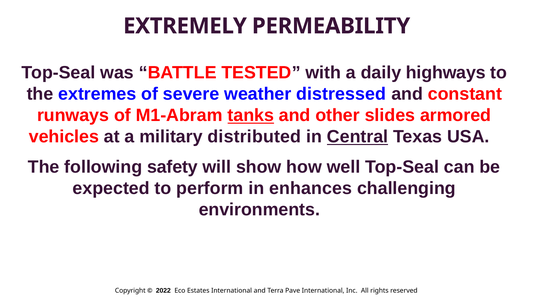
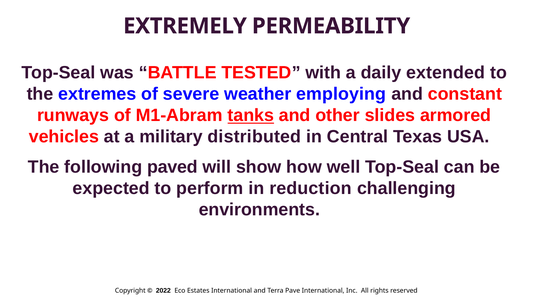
highways: highways -> extended (446, 73)
distressed: distressed -> employing (341, 94)
Central underline: present -> none (358, 137)
safety: safety -> paved (172, 167)
enhances: enhances -> reduction (311, 188)
